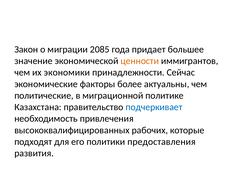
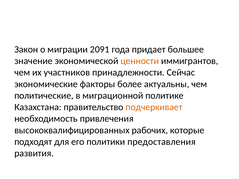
2085: 2085 -> 2091 (100, 49)
экономики: экономики -> участников (67, 73)
подчеркивает colour: blue -> orange (154, 107)
